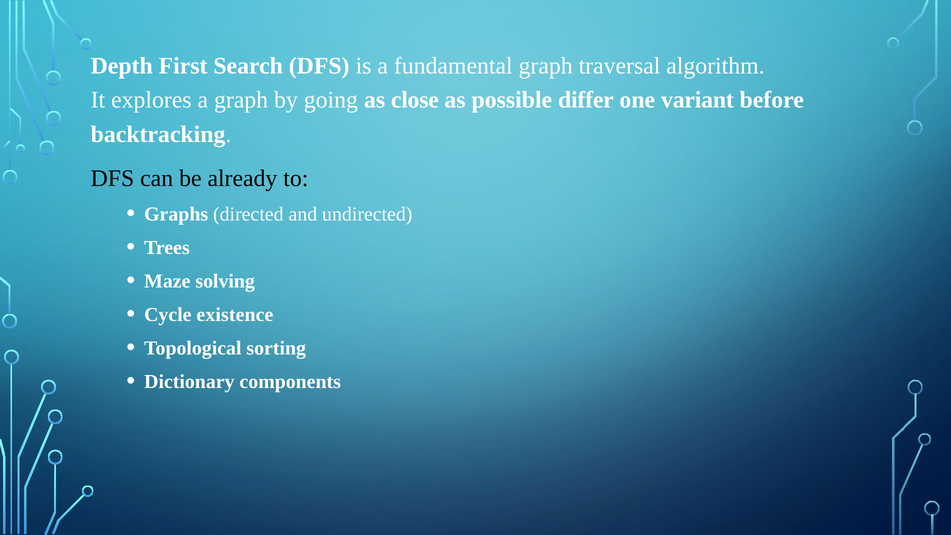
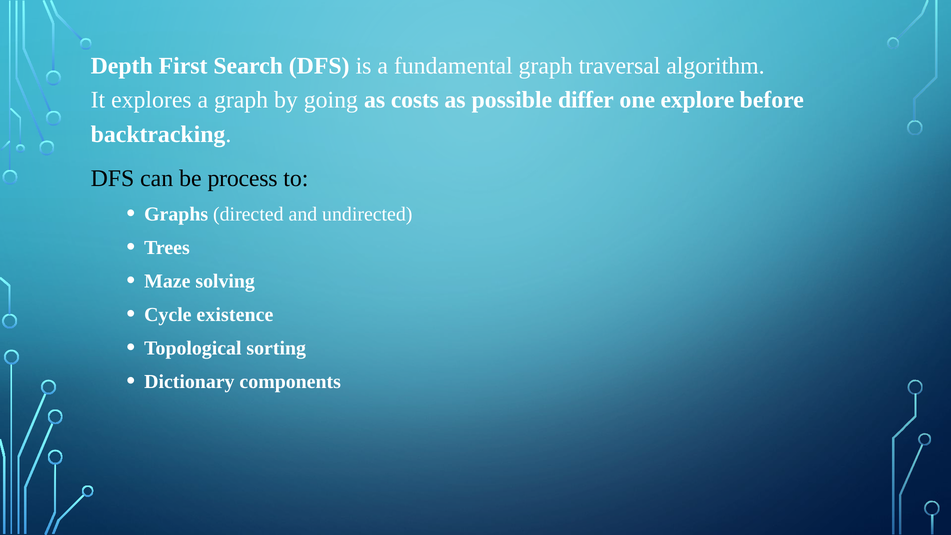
close: close -> costs (415, 100)
variant: variant -> explore (698, 100)
already: already -> process (243, 178)
